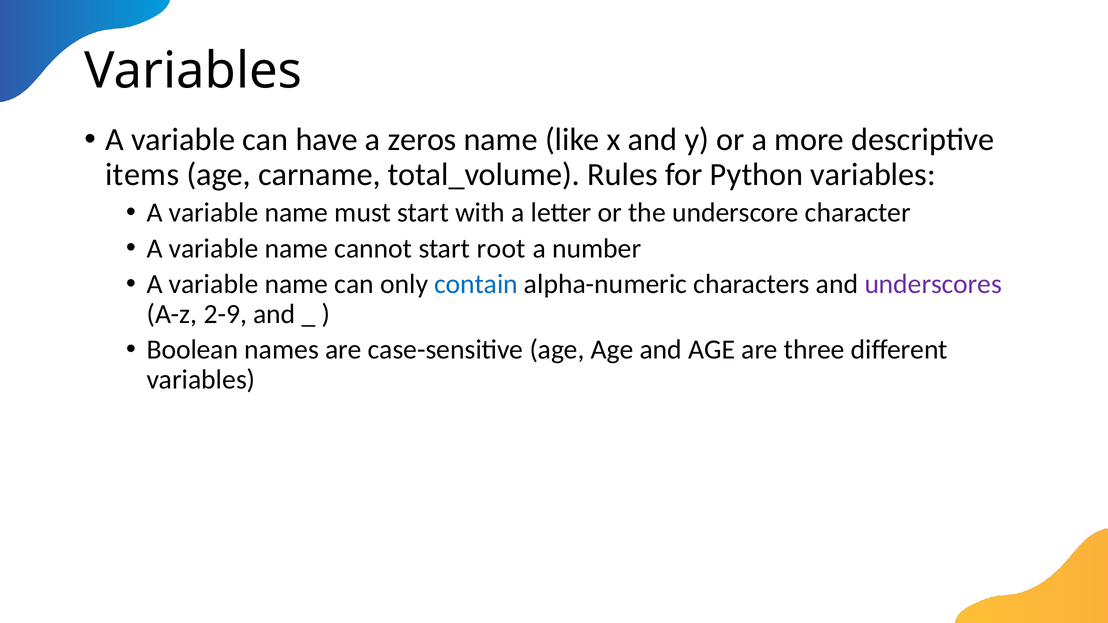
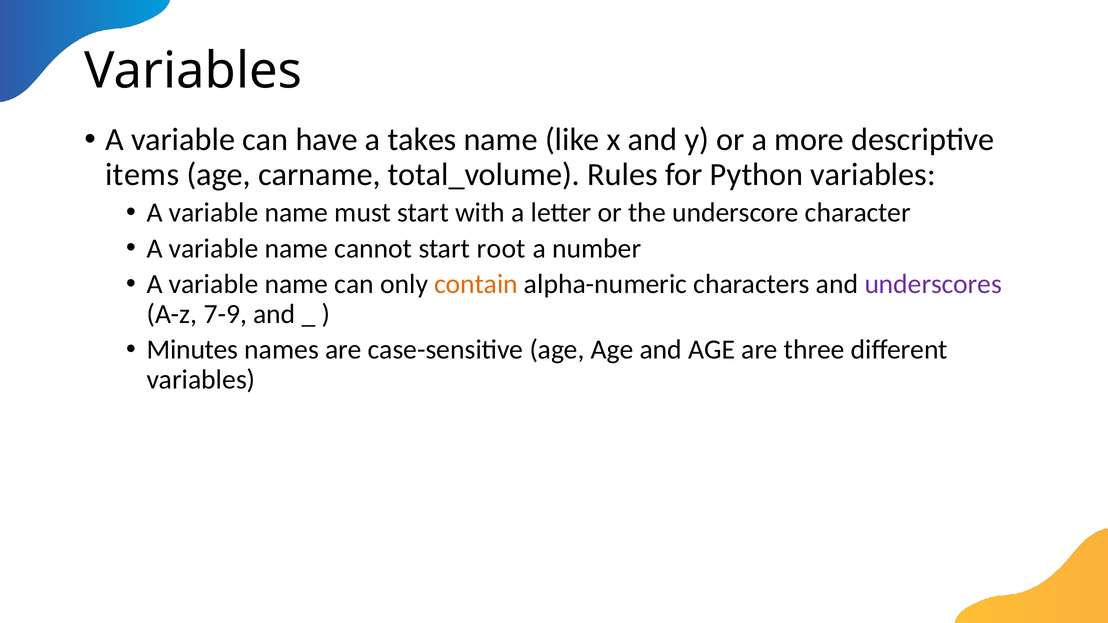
zeros: zeros -> takes (422, 140)
contain colour: blue -> orange (476, 284)
2-9: 2-9 -> 7-9 (225, 314)
Boolean: Boolean -> Minutes (193, 350)
